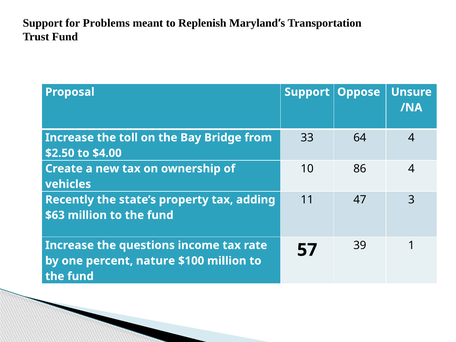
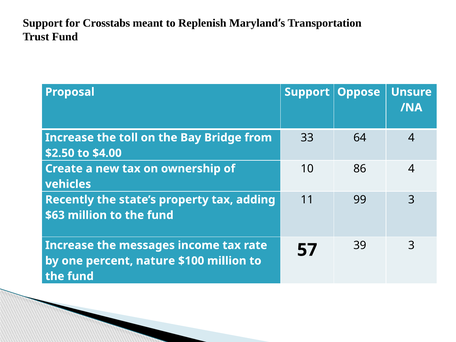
Problems: Problems -> Crosstabs (106, 23)
47: 47 -> 99 (360, 200)
questions: questions -> messages (147, 245)
39 1: 1 -> 3 (411, 245)
